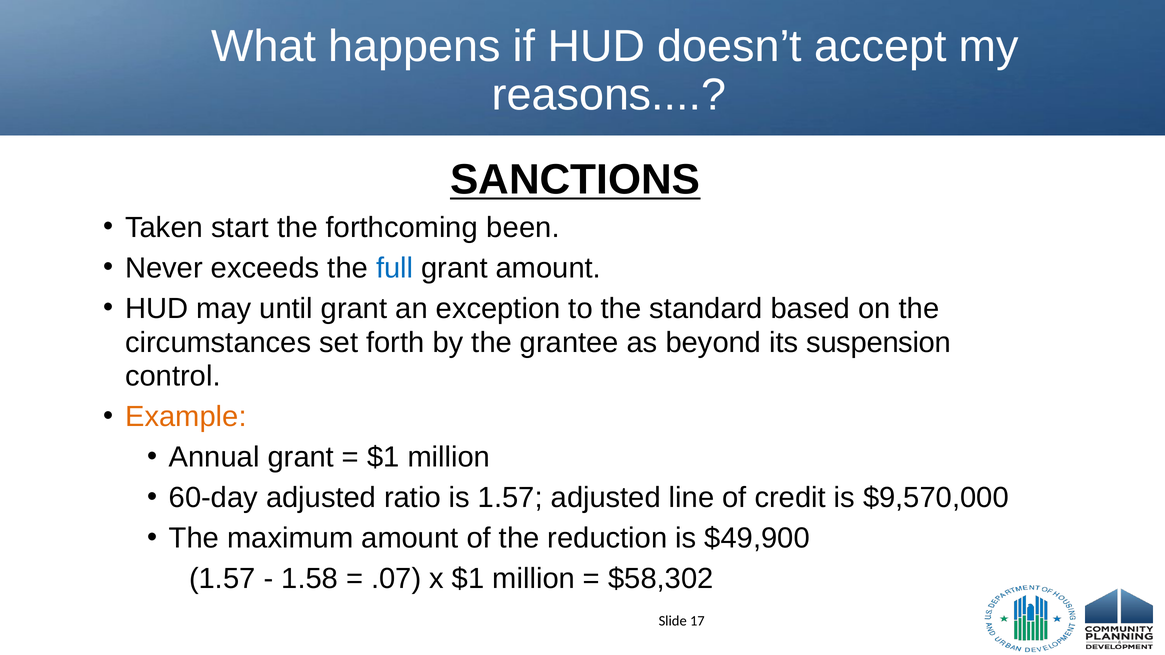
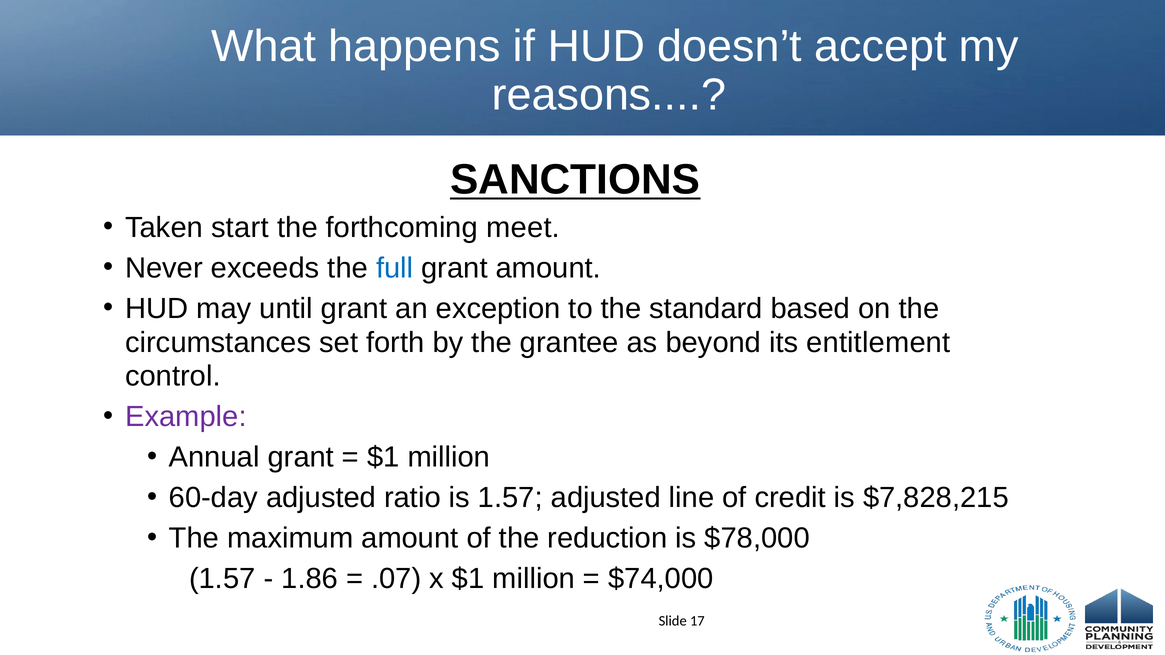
been: been -> meet (523, 228)
suspension: suspension -> entitlement (878, 343)
Example colour: orange -> purple (186, 417)
$9,570,000: $9,570,000 -> $7,828,215 (936, 498)
$49,900: $49,900 -> $78,000 (757, 538)
1.58: 1.58 -> 1.86 (310, 579)
$58,302: $58,302 -> $74,000 (661, 579)
